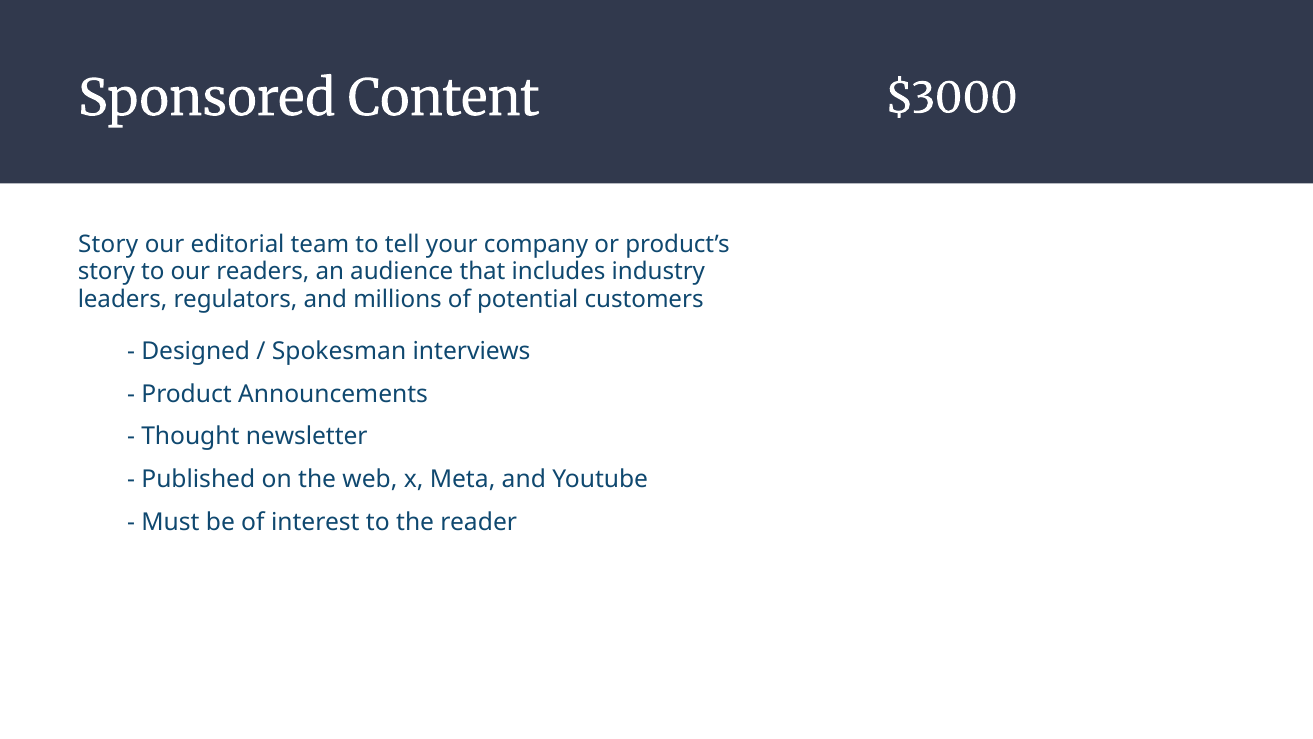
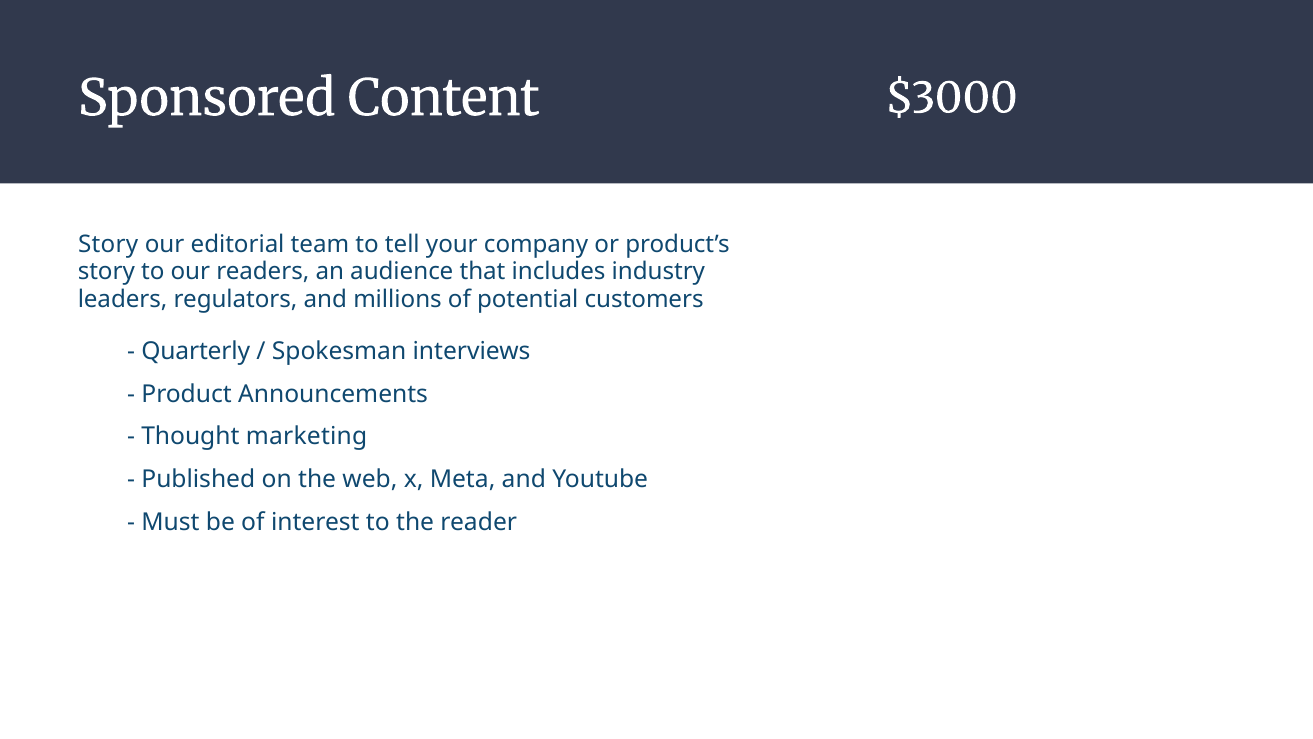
Designed: Designed -> Quarterly (196, 351)
newsletter: newsletter -> marketing (307, 437)
